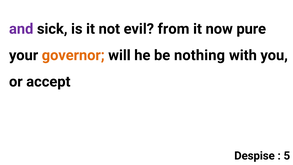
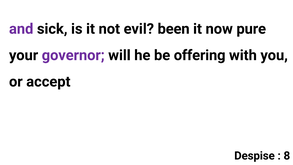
from: from -> been (174, 29)
governor colour: orange -> purple (73, 55)
nothing: nothing -> offering (200, 55)
5: 5 -> 8 (287, 156)
